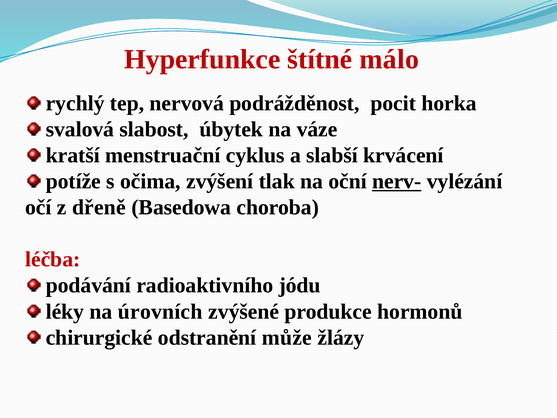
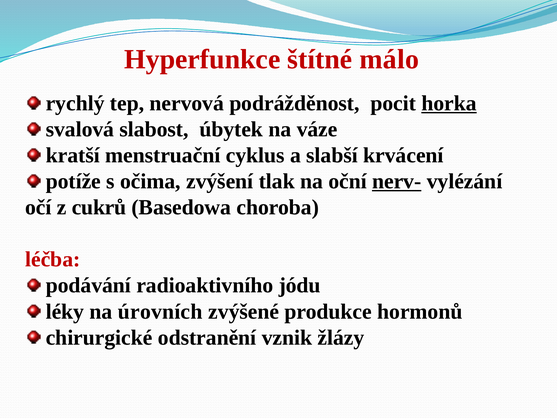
horka underline: none -> present (449, 103)
dřeně: dřeně -> cukrů (99, 207)
může: může -> vznik (287, 337)
